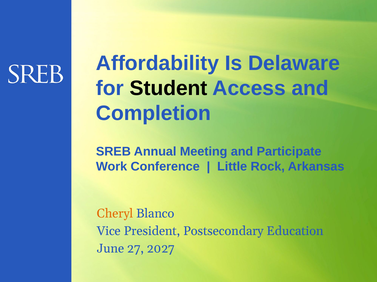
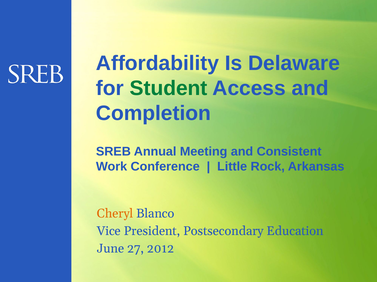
Student colour: black -> green (169, 89)
Participate: Participate -> Consistent (289, 152)
2027: 2027 -> 2012 (161, 249)
